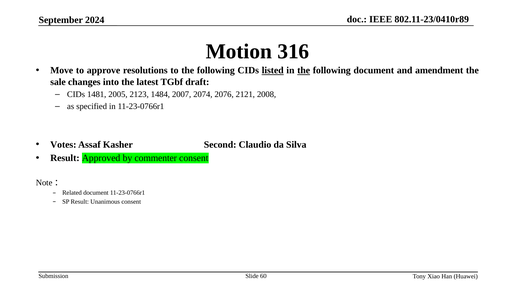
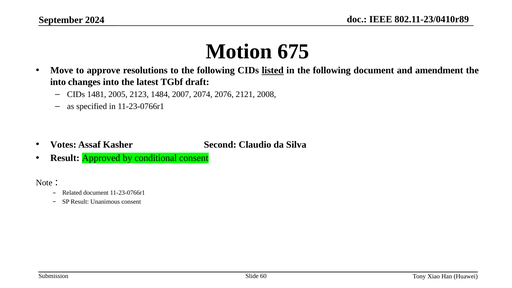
316: 316 -> 675 (293, 51)
the underline: present -> none (304, 70)
sale: sale -> into (58, 82)
commenter: commenter -> conditional (156, 158)
